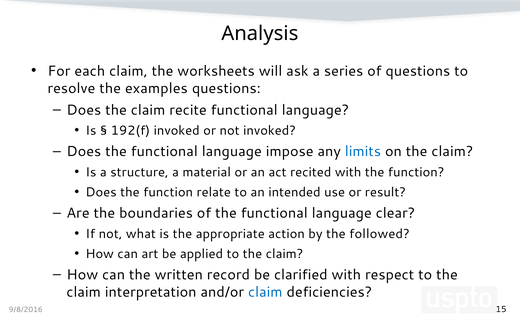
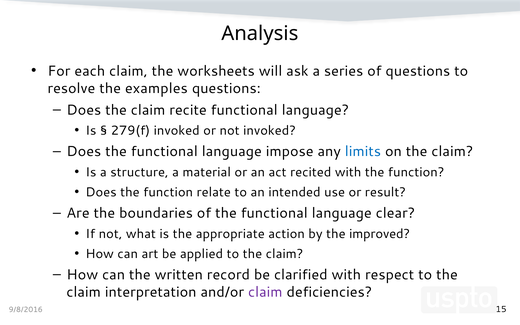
192(f: 192(f -> 279(f (130, 131)
followed: followed -> improved (380, 234)
claim colour: blue -> purple (265, 292)
